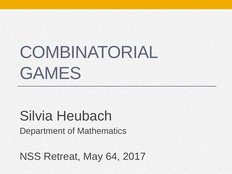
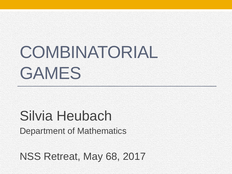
64: 64 -> 68 (113, 156)
